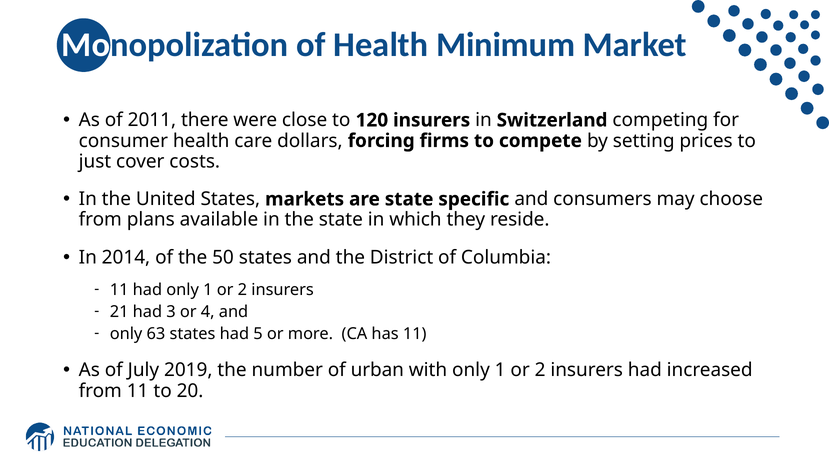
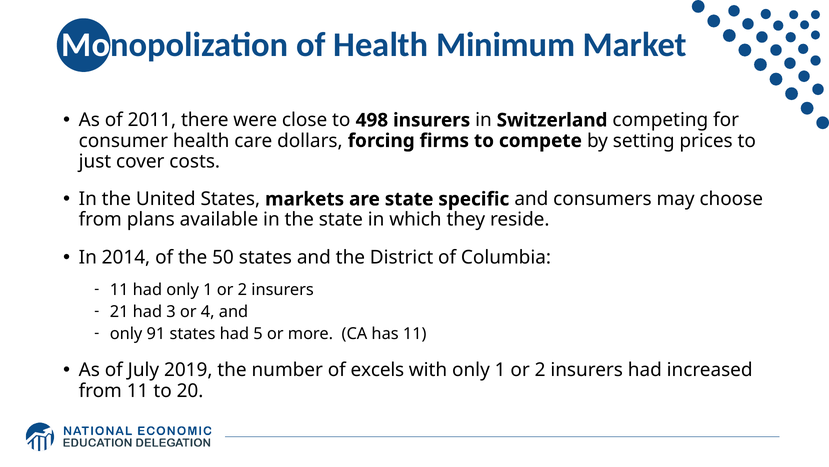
120: 120 -> 498 (372, 120)
63: 63 -> 91 (156, 333)
urban: urban -> excels (377, 370)
